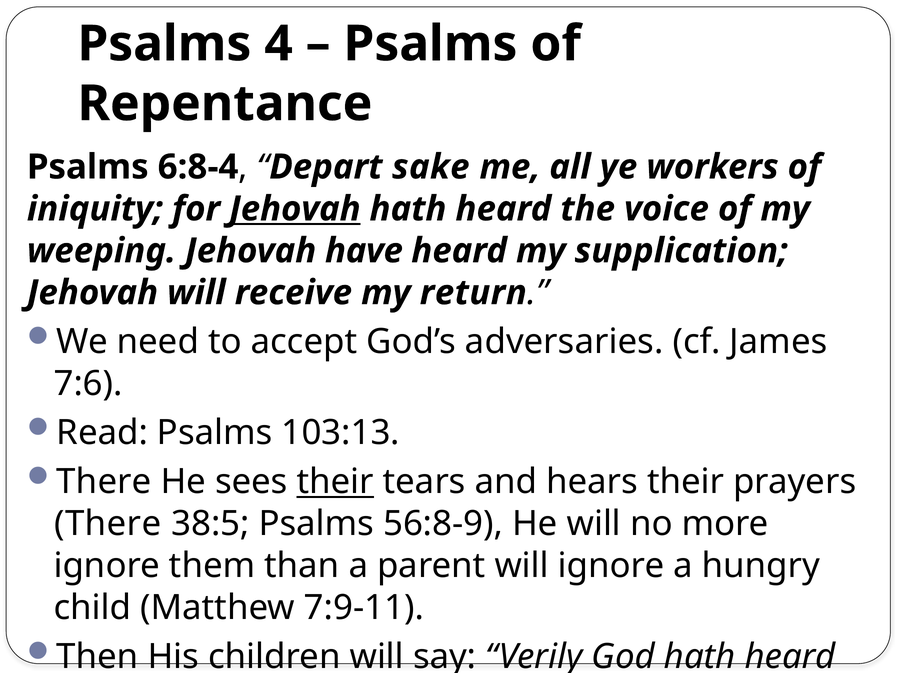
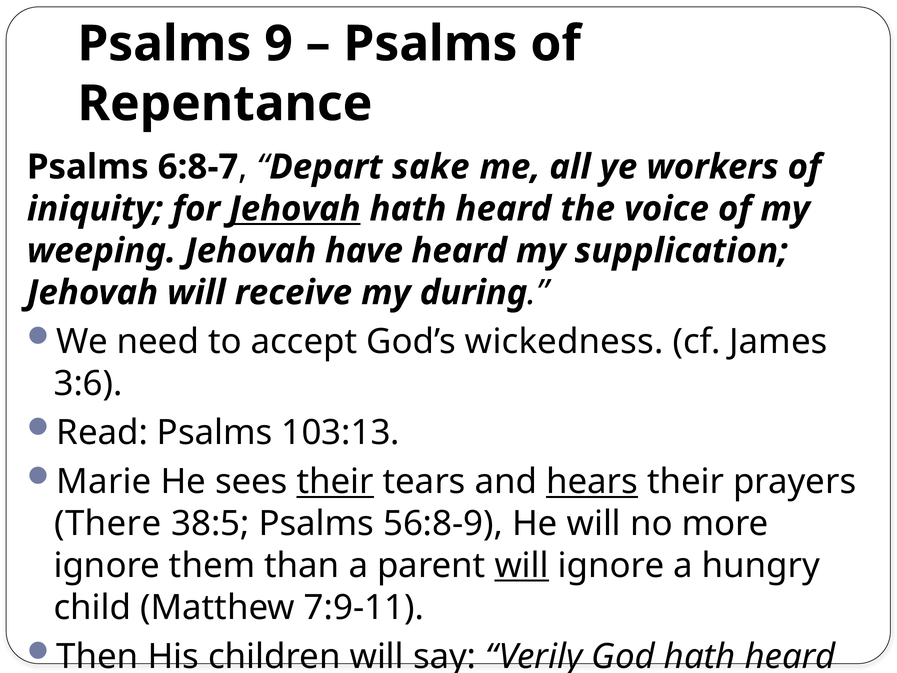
4: 4 -> 9 (279, 44)
6:8-4: 6:8-4 -> 6:8-7 (198, 167)
return: return -> during (474, 293)
adversaries: adversaries -> wickedness (564, 342)
7:6: 7:6 -> 3:6 (88, 384)
There: There -> Marie (104, 482)
hears underline: none -> present (592, 482)
will underline: none -> present (522, 565)
